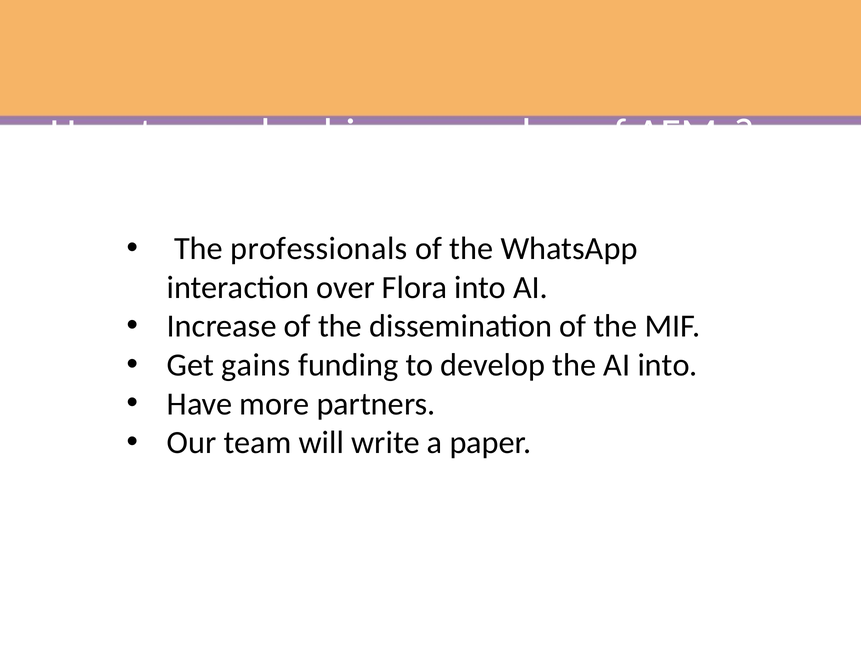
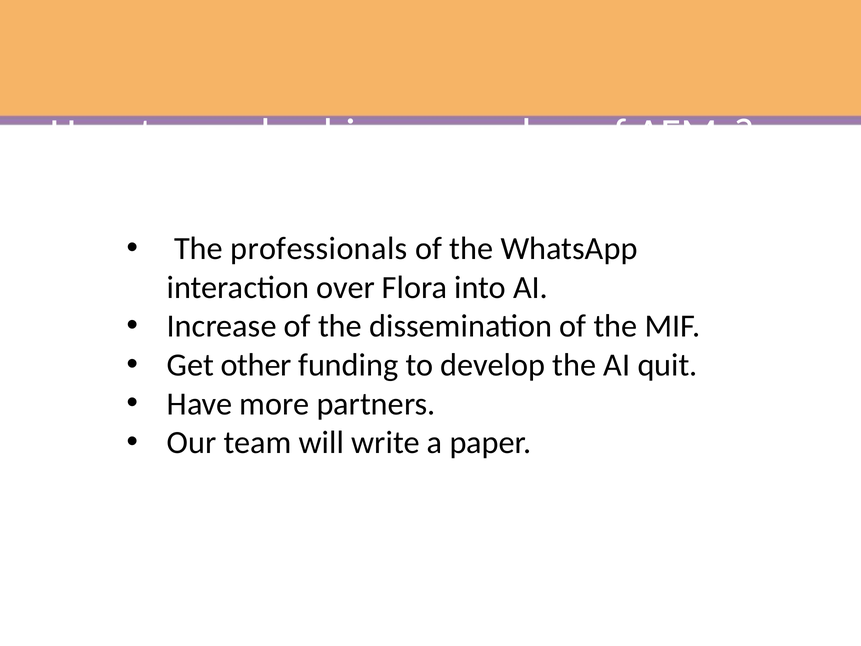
gains: gains -> other (256, 365)
AI into: into -> quit (668, 365)
